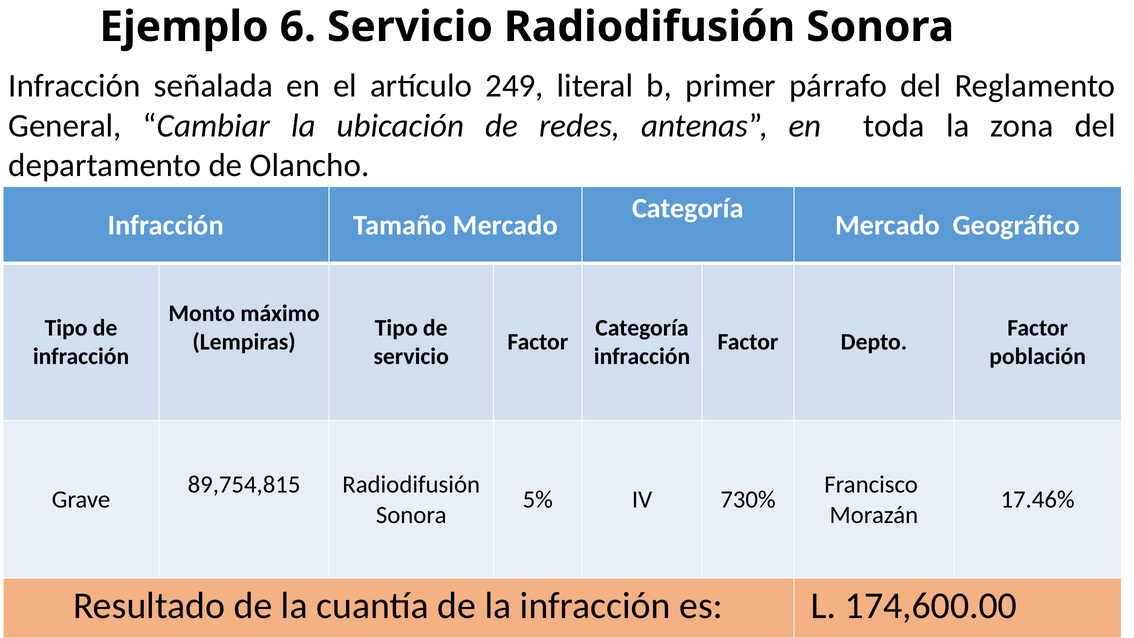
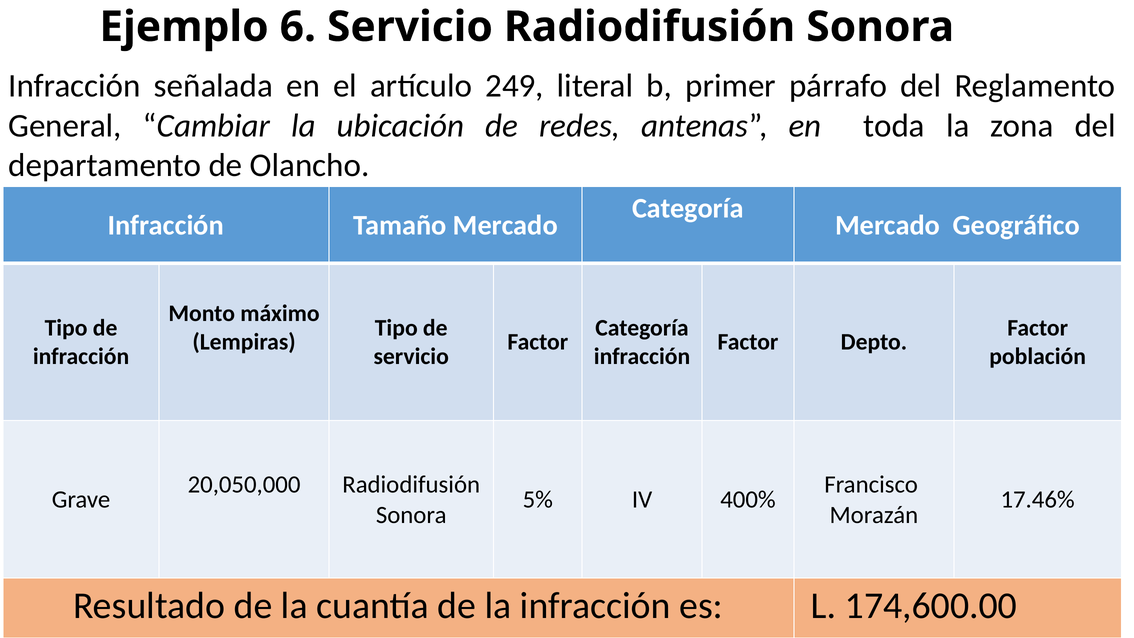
89,754,815: 89,754,815 -> 20,050,000 (244, 484)
730%: 730% -> 400% (748, 500)
